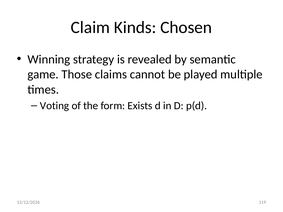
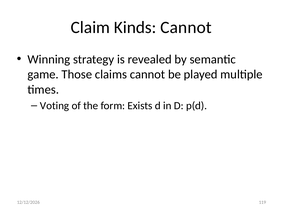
Kinds Chosen: Chosen -> Cannot (186, 27)
